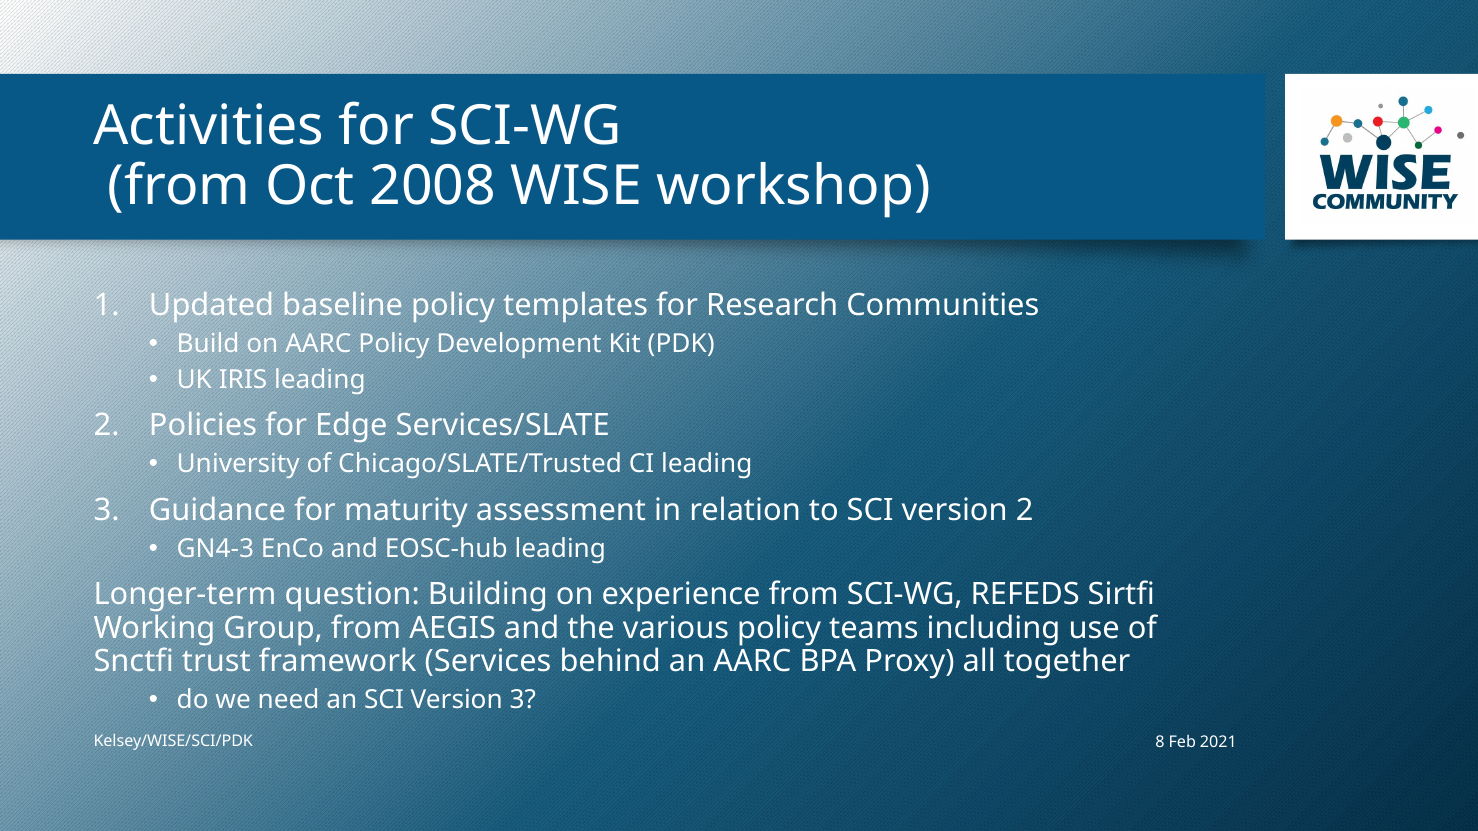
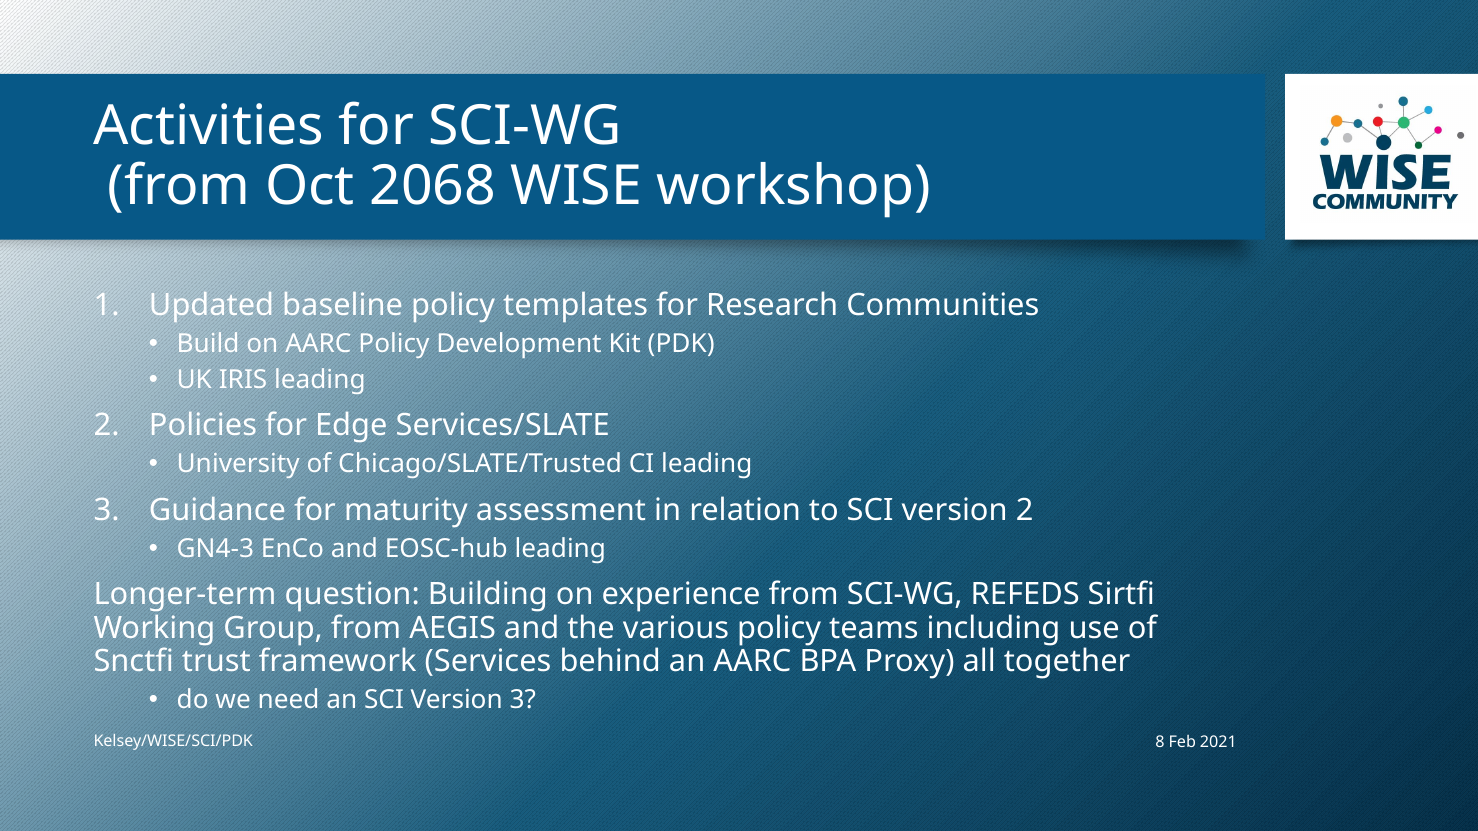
2008: 2008 -> 2068 (433, 186)
